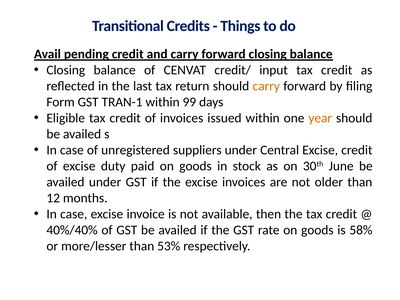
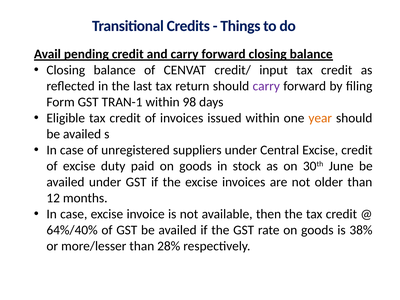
carry colour: orange -> purple (266, 86)
99: 99 -> 98 (189, 102)
40%/40%: 40%/40% -> 64%/40% (72, 230)
58%: 58% -> 38% (361, 230)
53%: 53% -> 28% (169, 246)
